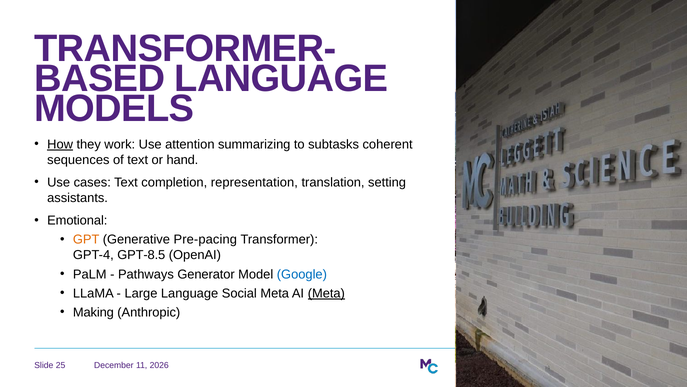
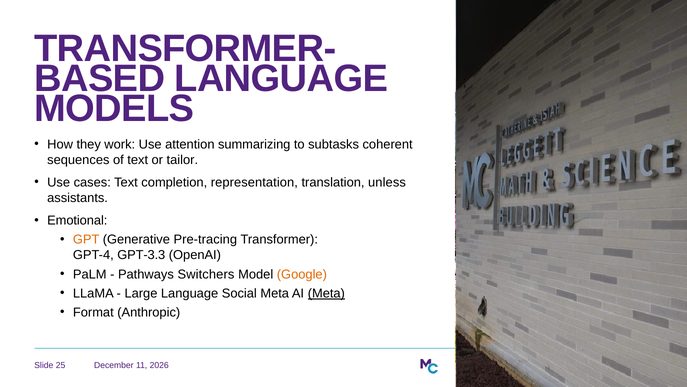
How underline: present -> none (60, 144)
hand: hand -> tailor (182, 160)
setting: setting -> unless (387, 182)
Pre-pacing: Pre-pacing -> Pre-tracing (205, 239)
GPT-8.5: GPT-8.5 -> GPT-3.3 (141, 255)
Generator: Generator -> Switchers (206, 274)
Google colour: blue -> orange (302, 274)
Making: Making -> Format (93, 312)
